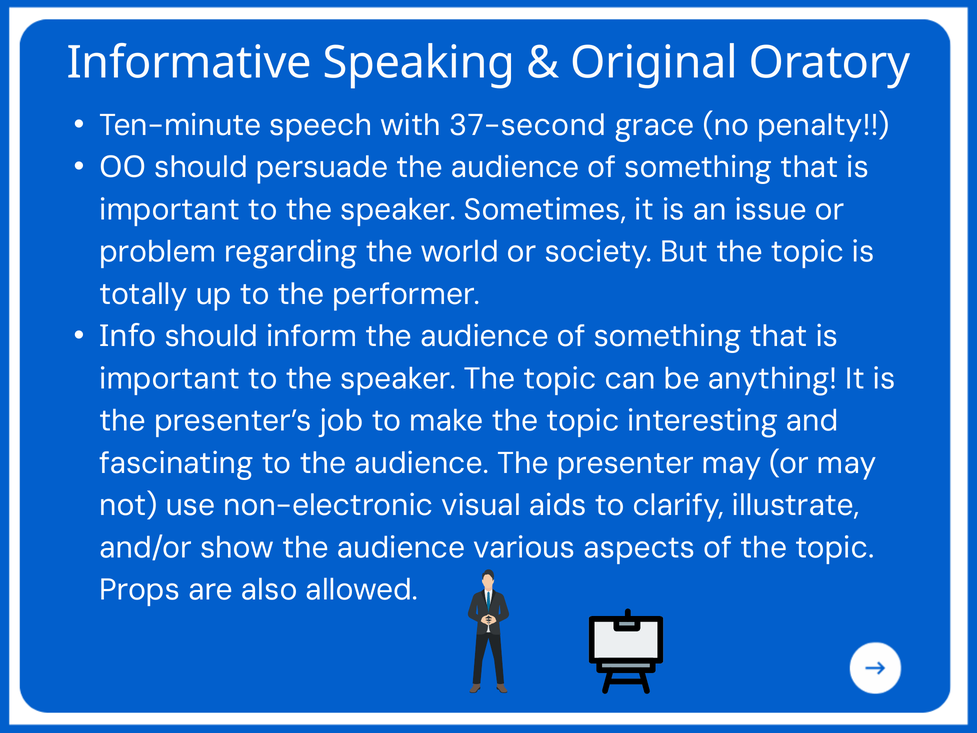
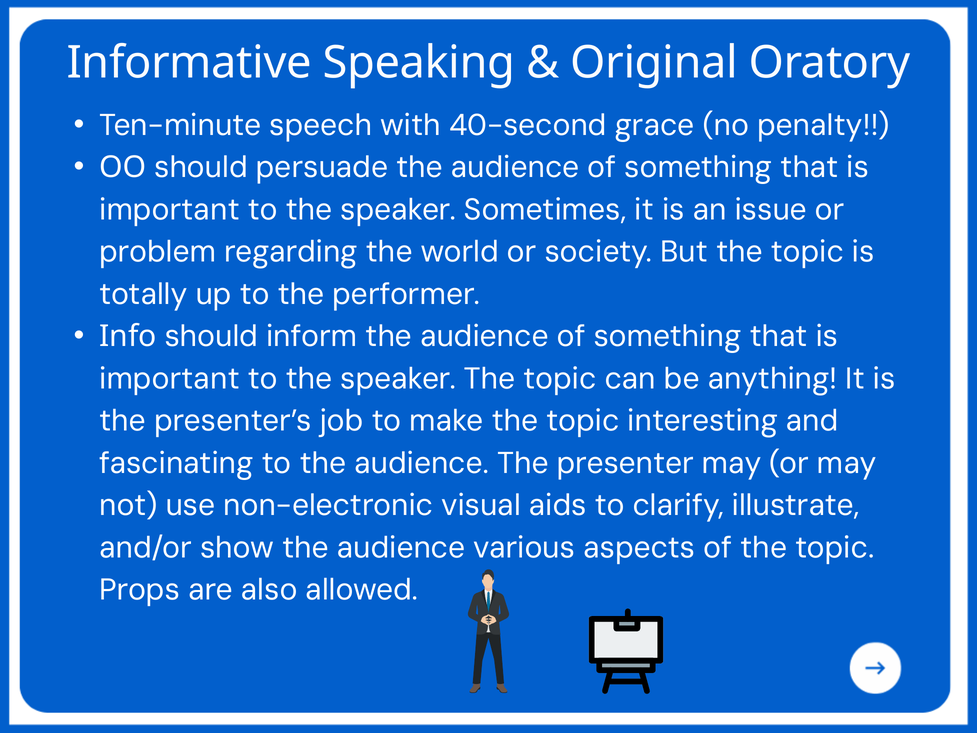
37-second: 37-second -> 40-second (528, 125)
